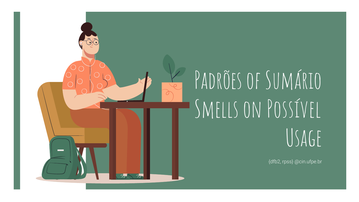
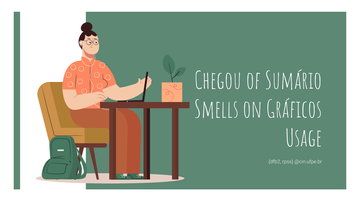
Padrões: Padrões -> Chegou (218, 81)
Possível: Possível -> Gráficos (294, 110)
